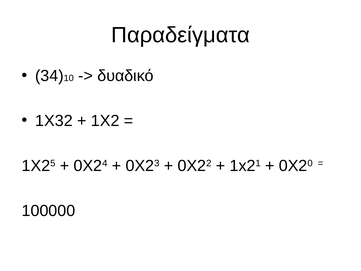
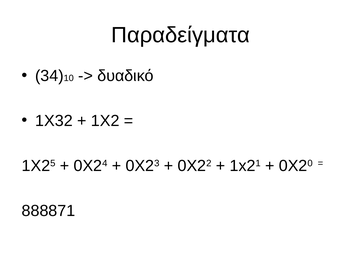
100000: 100000 -> 888871 (48, 211)
